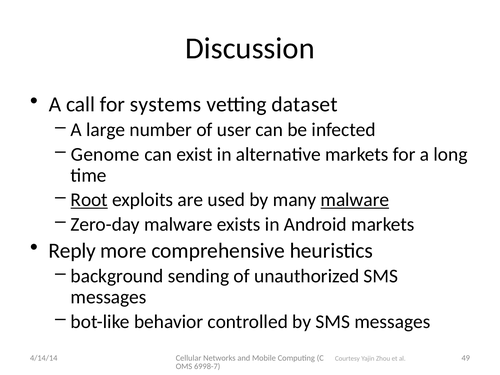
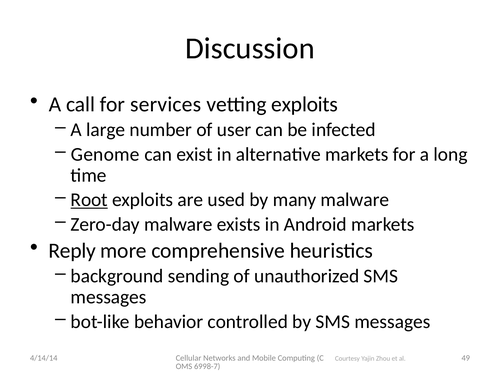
systems: systems -> services (166, 104)
vetting dataset: dataset -> exploits (305, 104)
malware underline: present -> none (355, 200)
